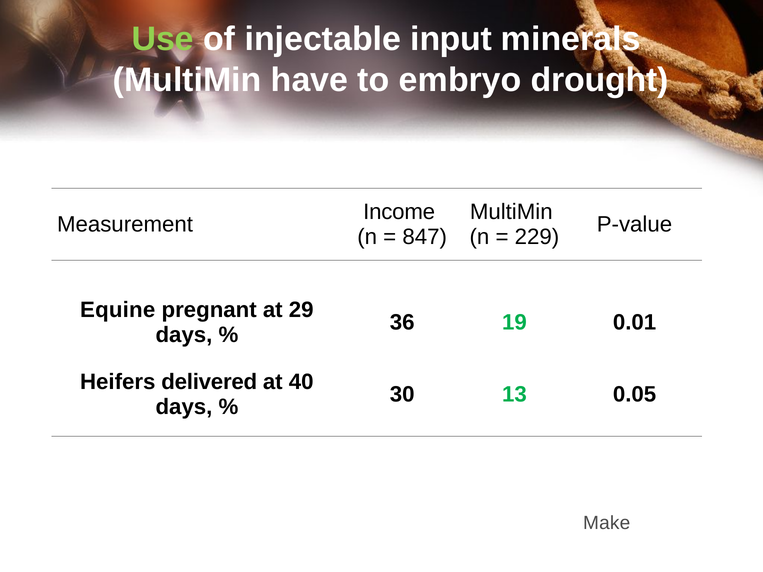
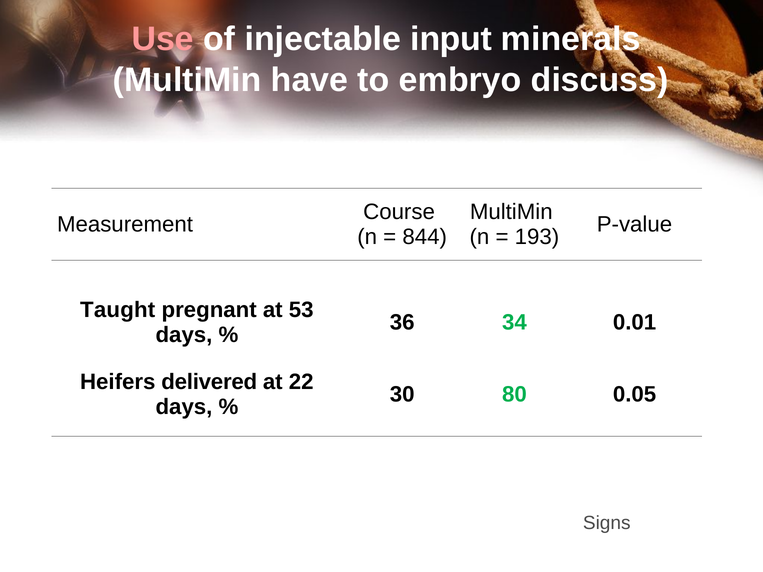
Use colour: light green -> pink (163, 39)
drought: drought -> discuss (600, 80)
Income: Income -> Course (399, 212)
847: 847 -> 844 (425, 237)
229: 229 -> 193 (537, 237)
Equine: Equine -> Taught (118, 310)
29: 29 -> 53 (301, 310)
19: 19 -> 34 (514, 323)
40: 40 -> 22 (301, 382)
13: 13 -> 80 (514, 395)
Make: Make -> Signs (607, 523)
